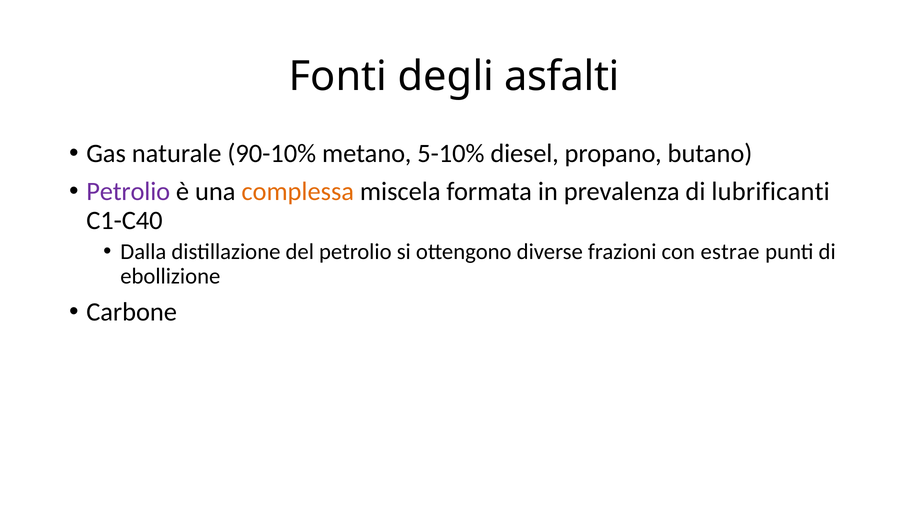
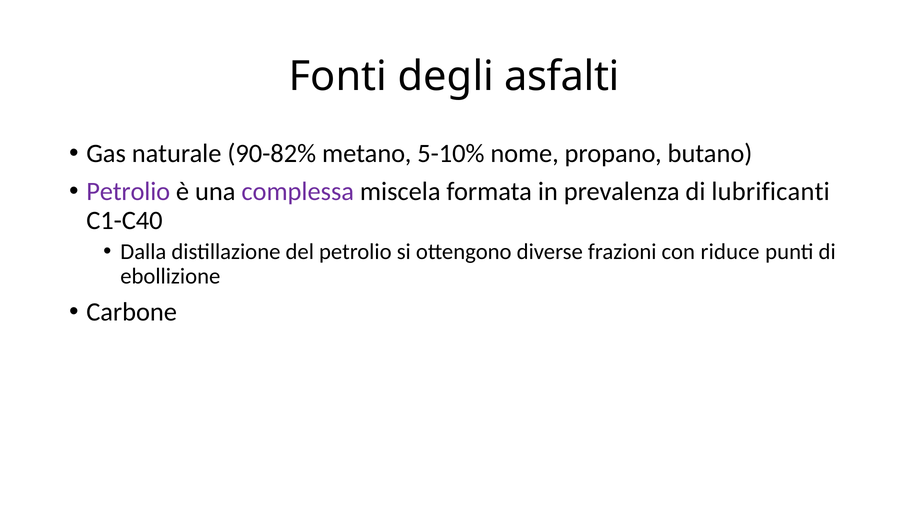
90-10%: 90-10% -> 90-82% (272, 154)
diesel: diesel -> nome (525, 154)
complessa colour: orange -> purple (298, 192)
estrae: estrae -> riduce (730, 251)
